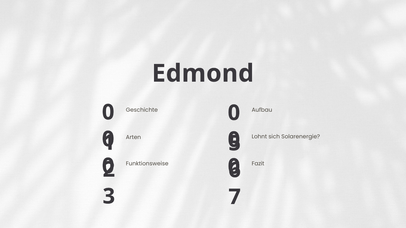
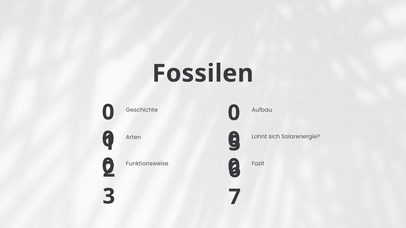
Edmond: Edmond -> Fossilen (203, 74)
